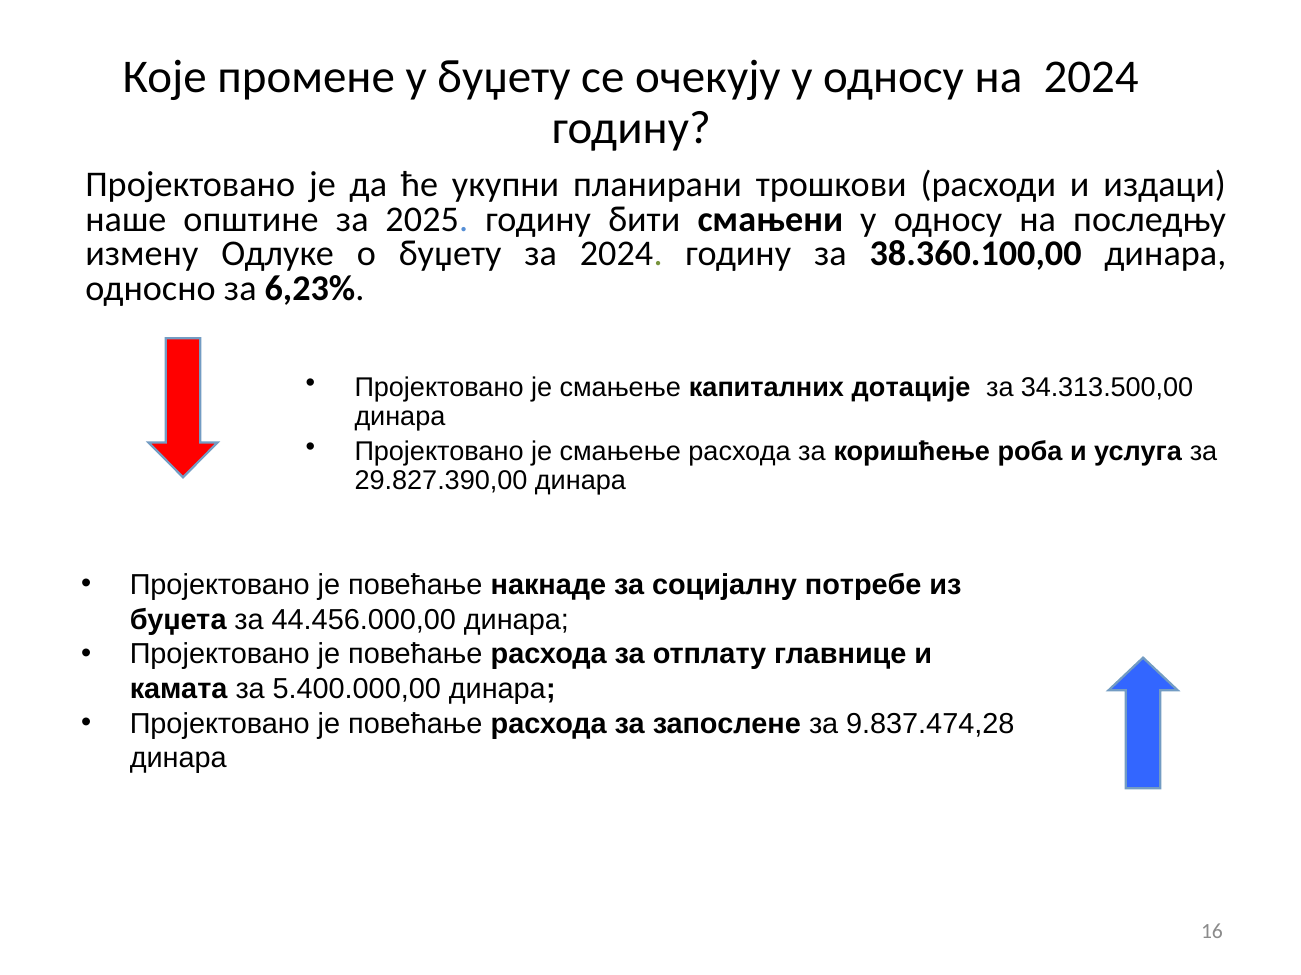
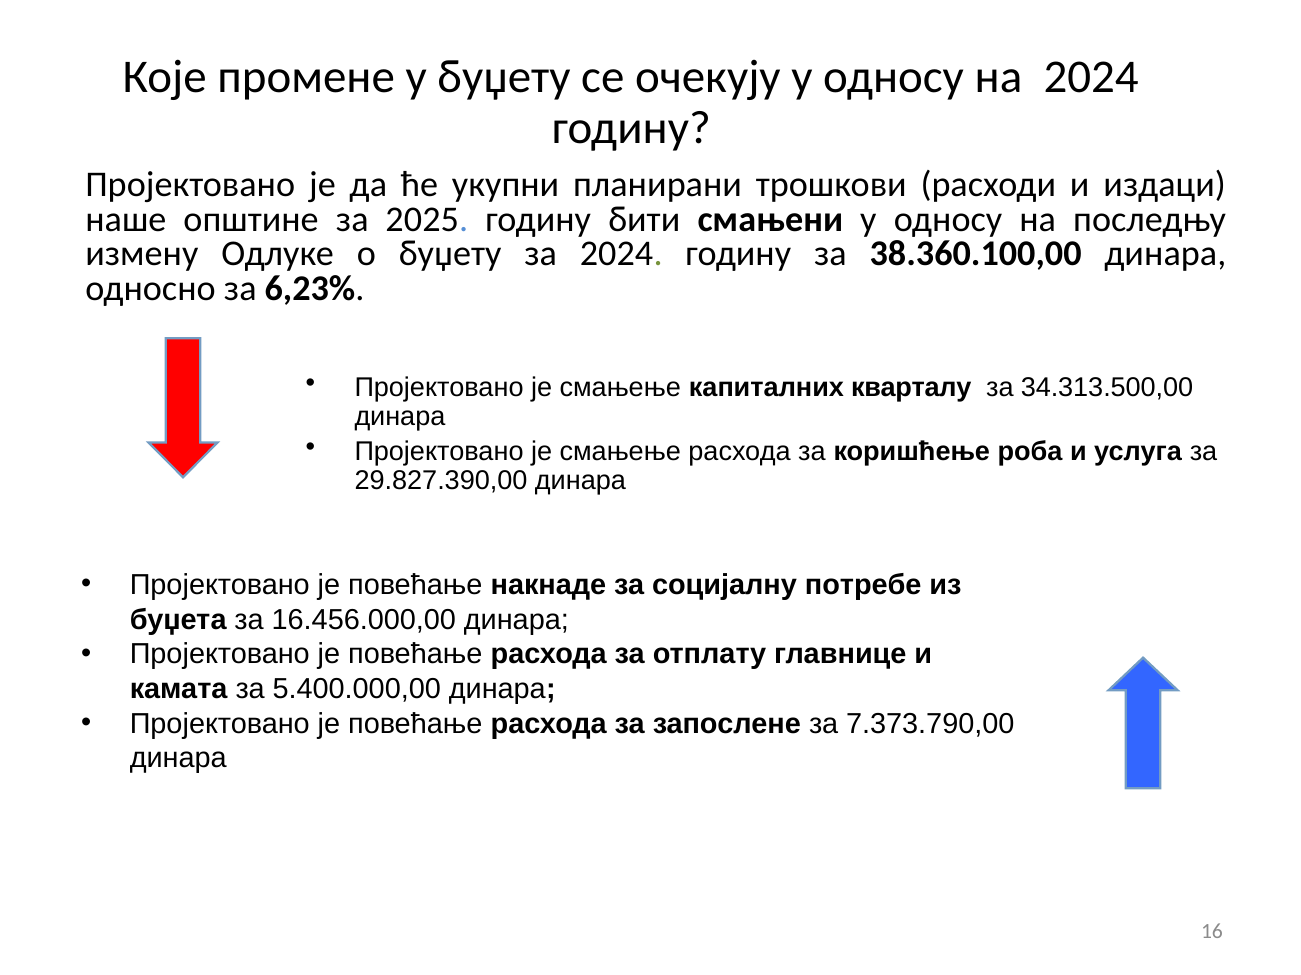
дотације: дотације -> кварталу (911, 388)
44.456.000,00: 44.456.000,00 -> 16.456.000,00 (364, 620)
9.837.474,28: 9.837.474,28 -> 7.373.790,00 (930, 724)
